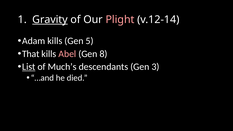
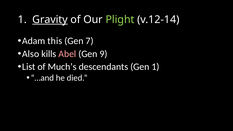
Plight colour: pink -> light green (120, 20)
Adam kills: kills -> this (55, 41)
5: 5 -> 7 (90, 41)
That: That -> Also (31, 54)
8: 8 -> 9 (103, 54)
List underline: present -> none (29, 67)
Gen 3: 3 -> 1 (155, 67)
